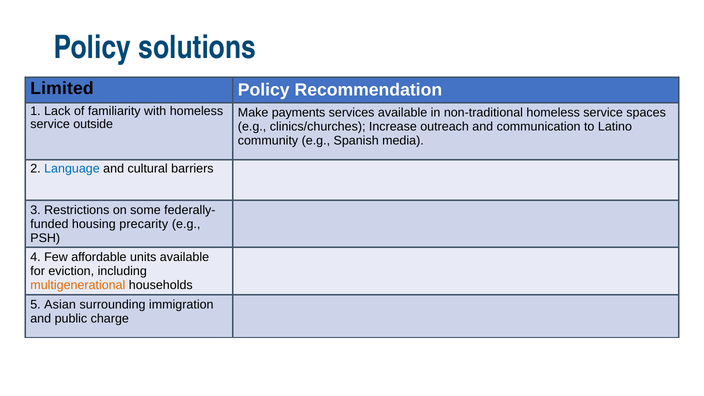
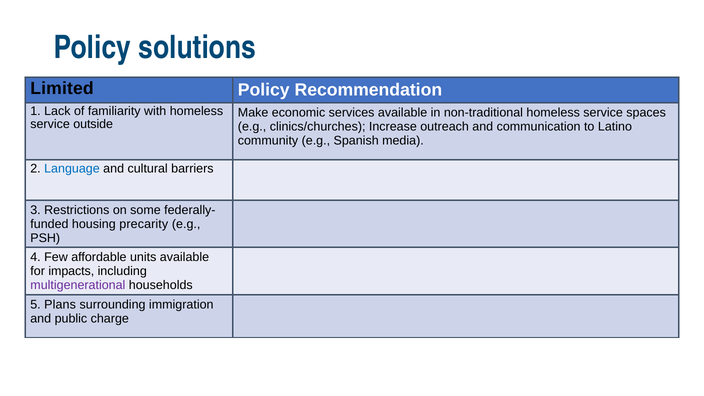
payments: payments -> economic (299, 113)
eviction: eviction -> impacts (71, 271)
multigenerational colour: orange -> purple (78, 285)
Asian: Asian -> Plans (60, 305)
